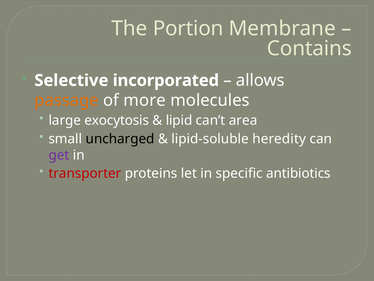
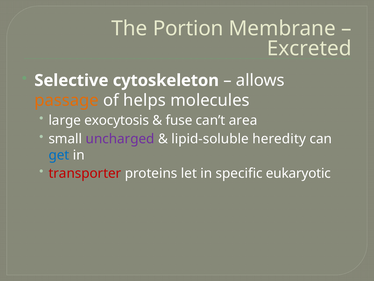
Contains: Contains -> Excreted (309, 48)
incorporated: incorporated -> cytoskeleton (166, 80)
more: more -> helps (145, 100)
lipid: lipid -> fuse (179, 120)
uncharged colour: black -> purple (120, 139)
get colour: purple -> blue (59, 155)
antibiotics: antibiotics -> eukaryotic (298, 173)
